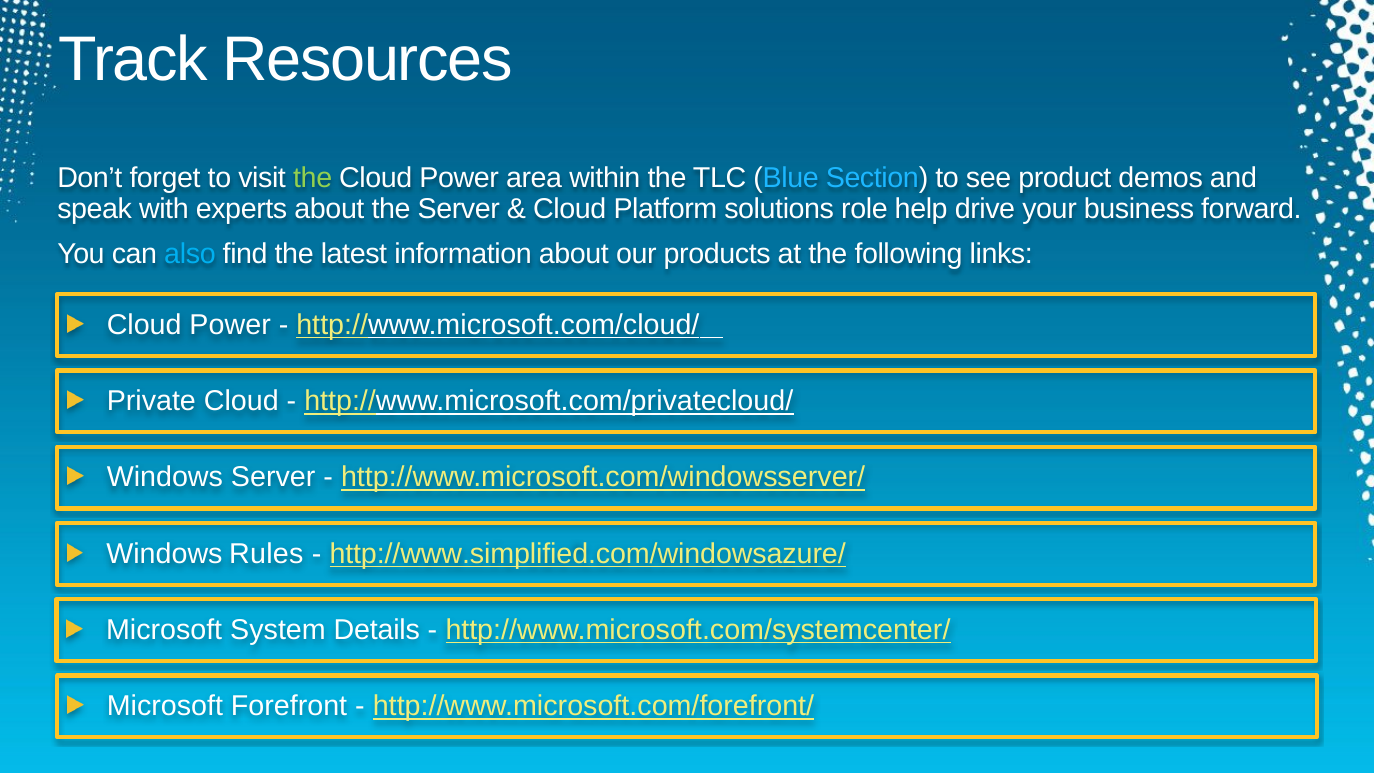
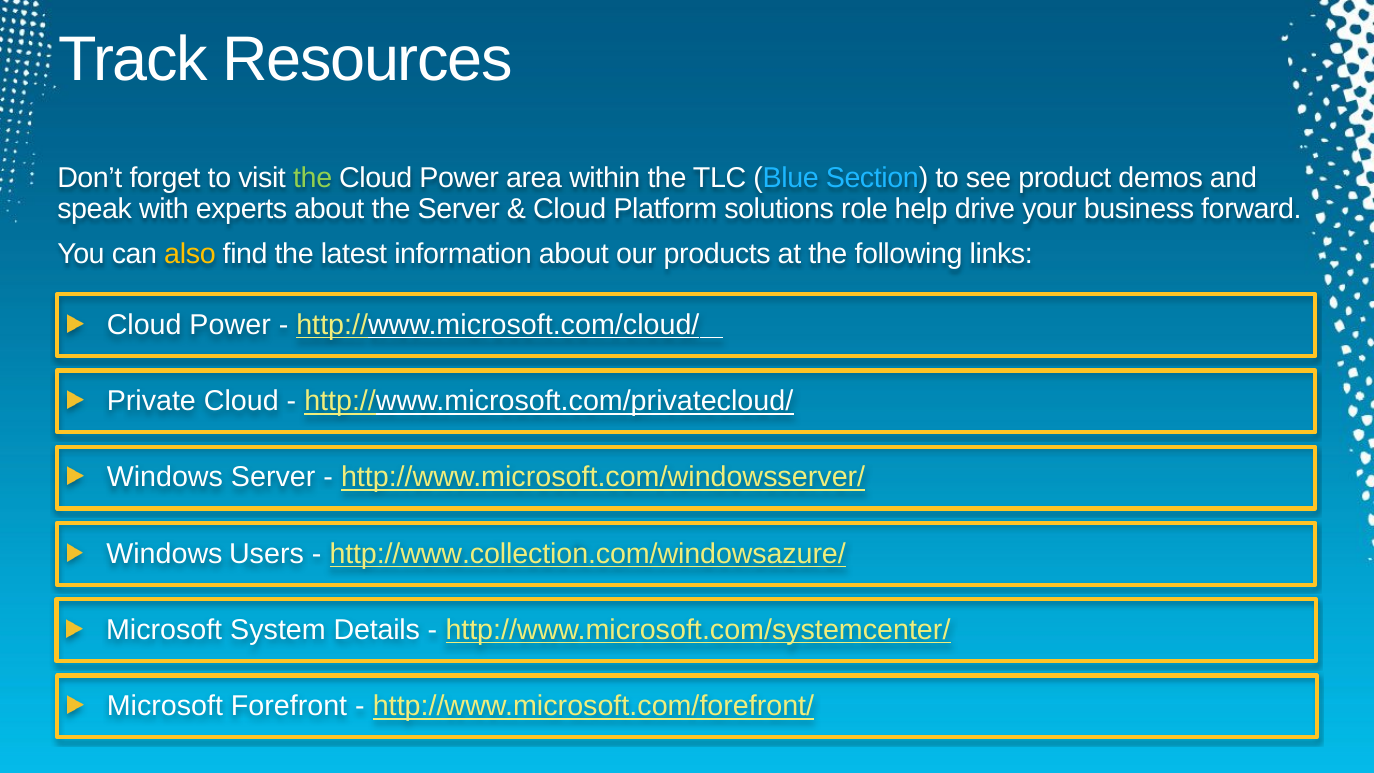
also colour: light blue -> yellow (190, 254)
Rules: Rules -> Users (266, 554)
http://www.simplified.com/windowsazure/: http://www.simplified.com/windowsazure/ -> http://www.collection.com/windowsazure/ (588, 554)
